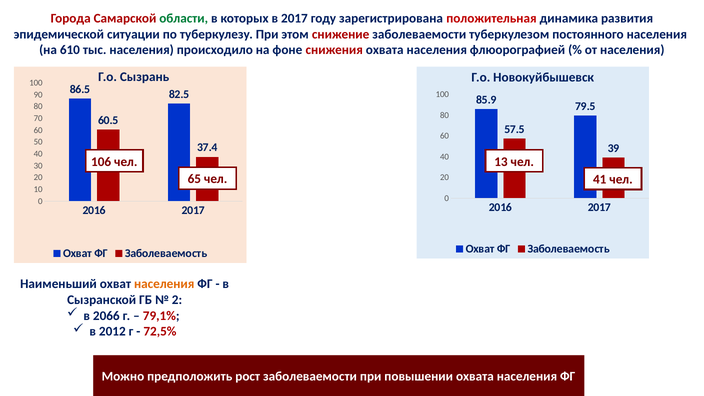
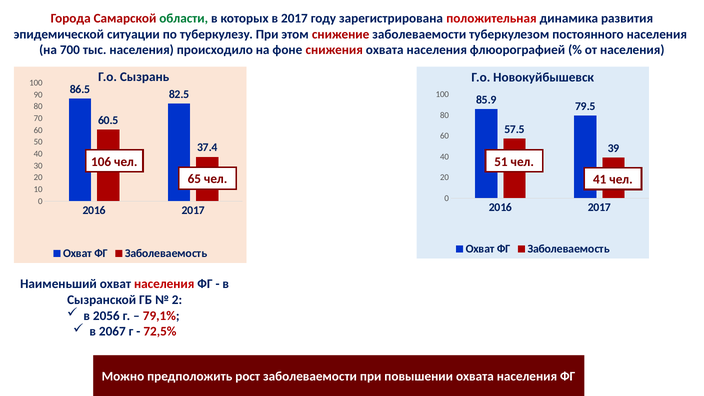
610: 610 -> 700 (70, 50)
13: 13 -> 51 (501, 162)
населения colour: orange -> red (164, 284)
2066: 2066 -> 2056 (106, 316)
2012: 2012 -> 2067 (112, 332)
